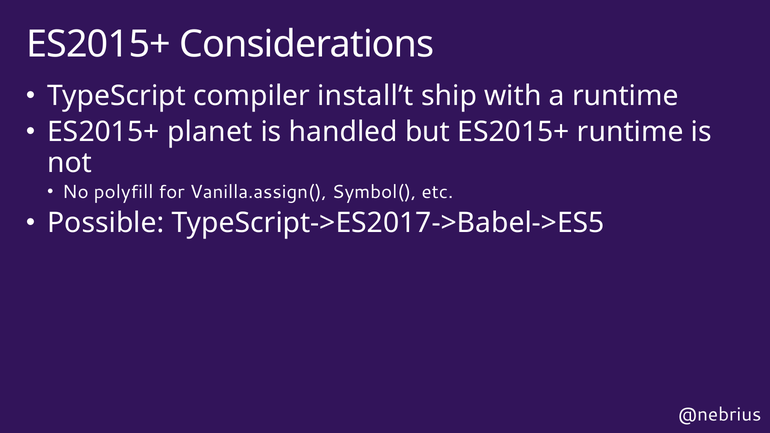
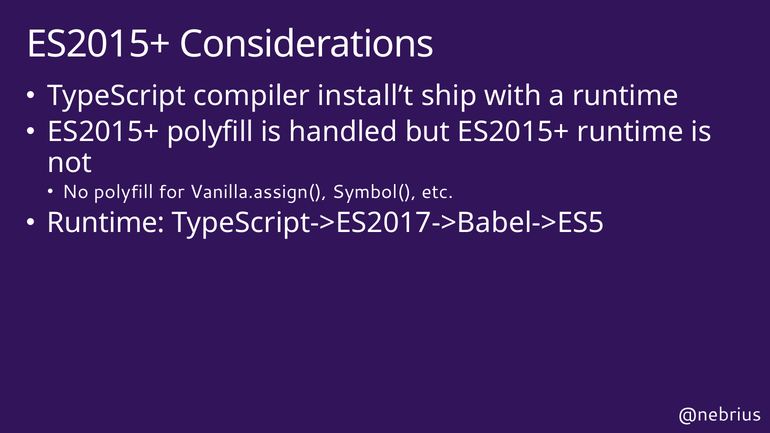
ES2015+ planet: planet -> polyfill (210, 132)
Possible: Possible -> Runtime (106, 223)
